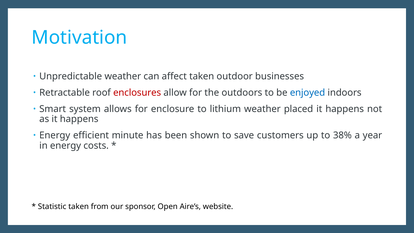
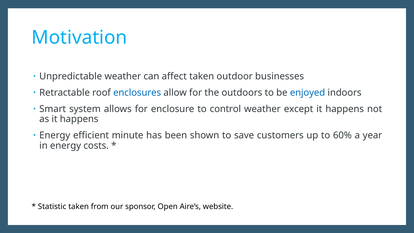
enclosures colour: red -> blue (137, 93)
lithium: lithium -> control (225, 109)
placed: placed -> except (299, 109)
38%: 38% -> 60% (342, 135)
